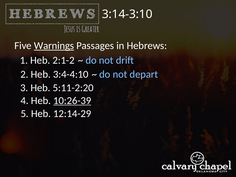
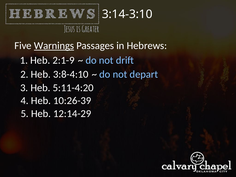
2:1-2: 2:1-2 -> 2:1-9 (64, 60)
3:4-4:10: 3:4-4:10 -> 3:8-4:10 (71, 74)
5:11-2:20: 5:11-2:20 -> 5:11-4:20 (73, 88)
10:26-39 underline: present -> none (72, 101)
